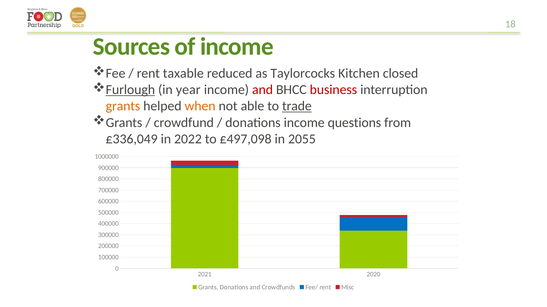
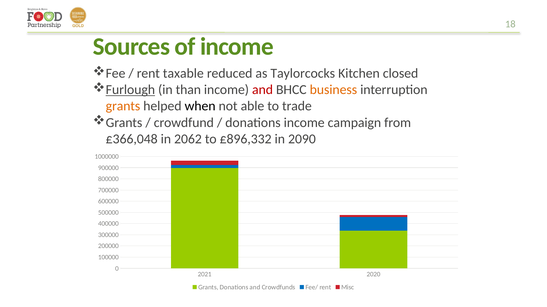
year: year -> than (188, 90)
business colour: red -> orange (333, 90)
when colour: orange -> black (200, 106)
trade underline: present -> none (297, 106)
questions: questions -> campaign (354, 123)
£336,049: £336,049 -> £366,048 (132, 139)
2022: 2022 -> 2062 (188, 139)
£497,098: £497,098 -> £896,332 (246, 139)
2055: 2055 -> 2090 (302, 139)
